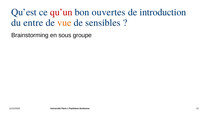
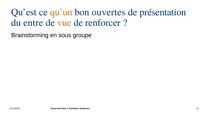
qu’un colour: red -> orange (61, 12)
introduction: introduction -> présentation (163, 12)
sensibles: sensibles -> renforcer (103, 23)
